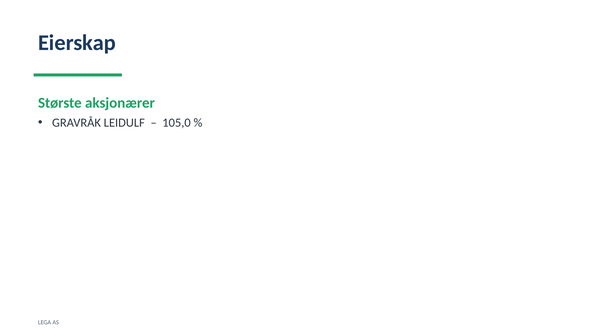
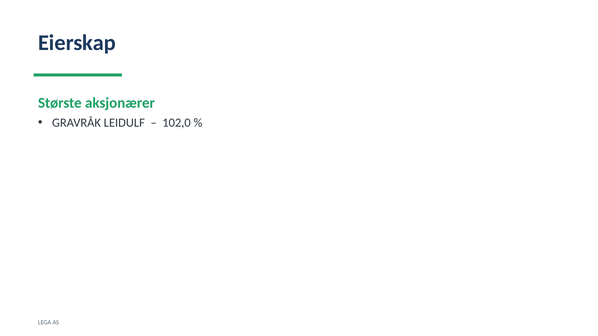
105,0: 105,0 -> 102,0 (176, 123)
